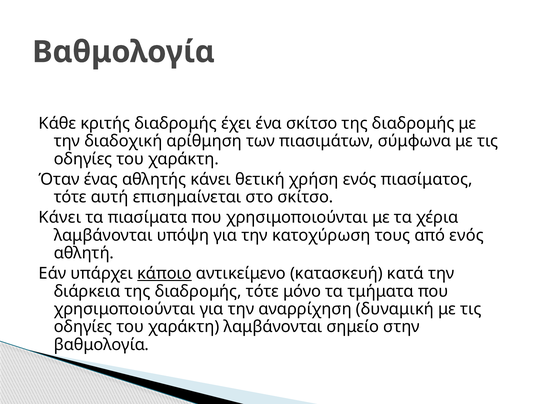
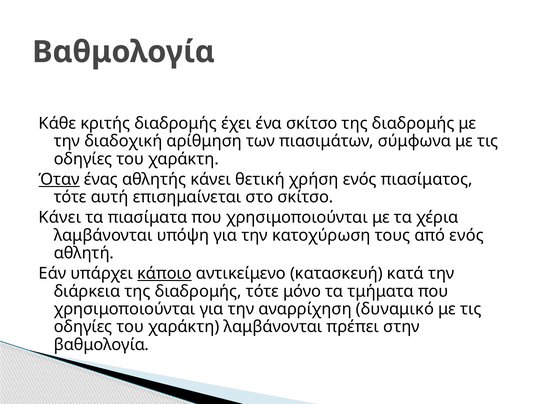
Όταν underline: none -> present (59, 179)
δυναμική: δυναμική -> δυναμικό (395, 309)
σημείο: σημείο -> πρέπει (353, 326)
